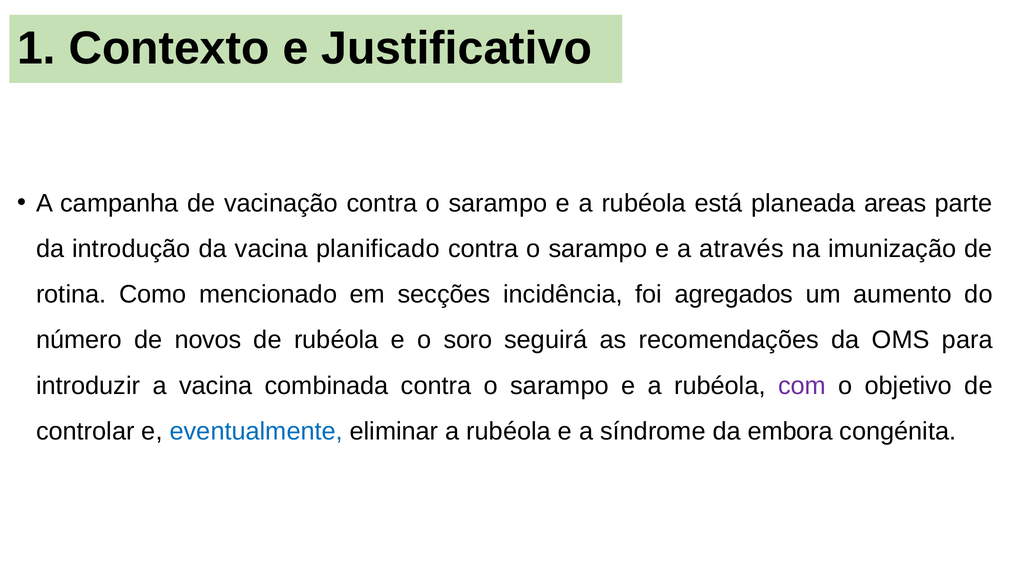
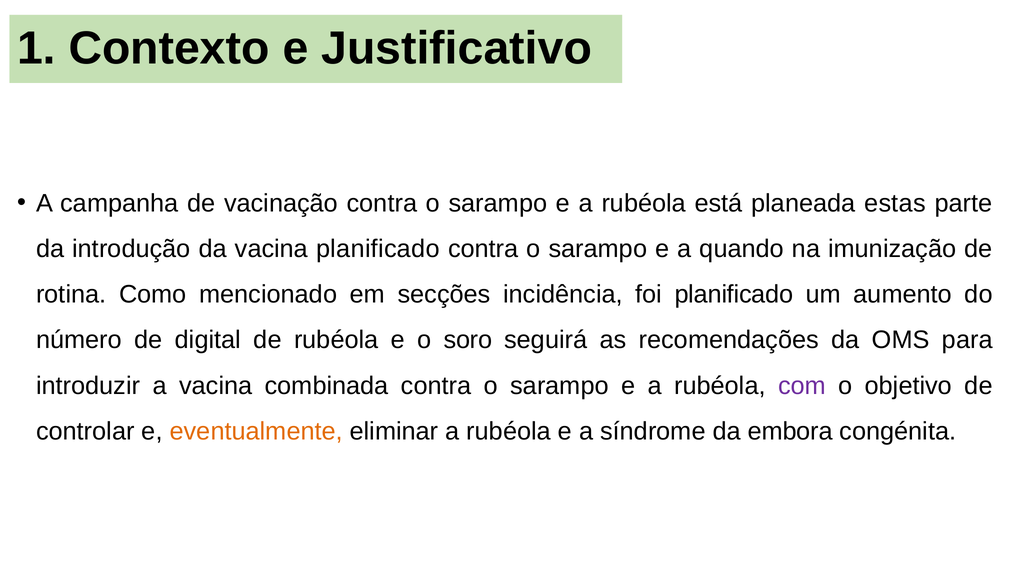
areas: areas -> estas (895, 203)
através: através -> quando (742, 249)
foi agregados: agregados -> planificado (734, 294)
novos: novos -> digital (208, 340)
eventualmente colour: blue -> orange (256, 431)
